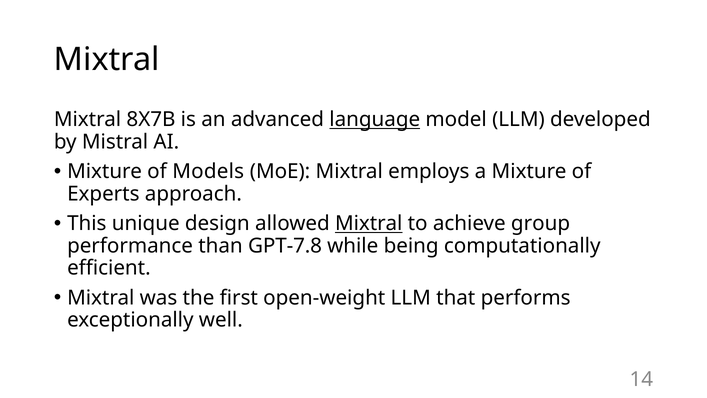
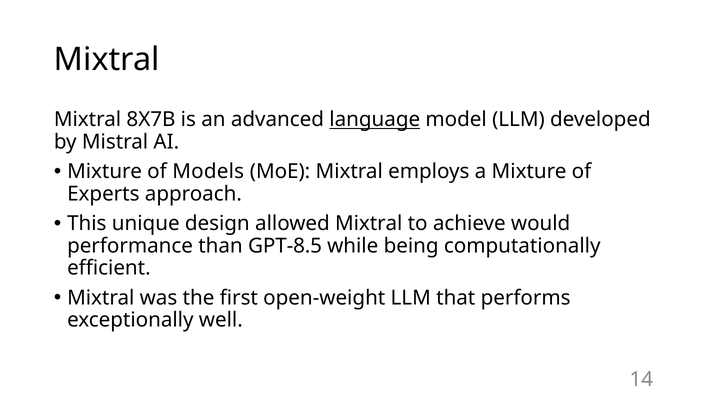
Mixtral underline: present -> none (369, 223)
group: group -> would (541, 223)
GPT-7.8: GPT-7.8 -> GPT-8.5 (285, 246)
